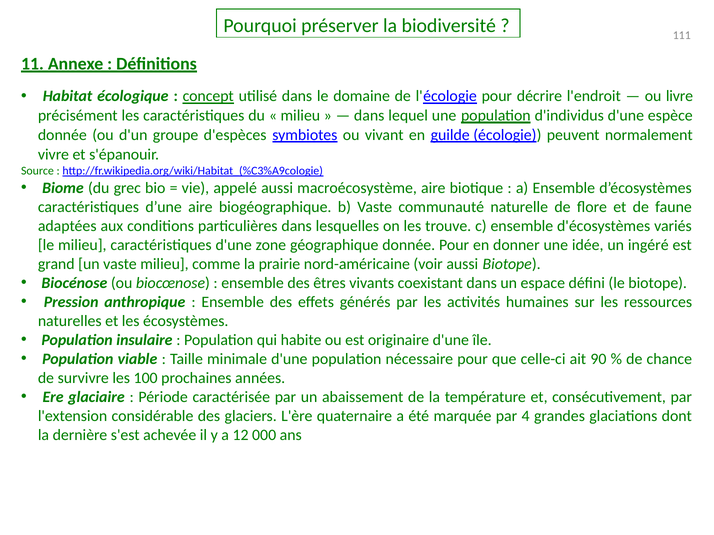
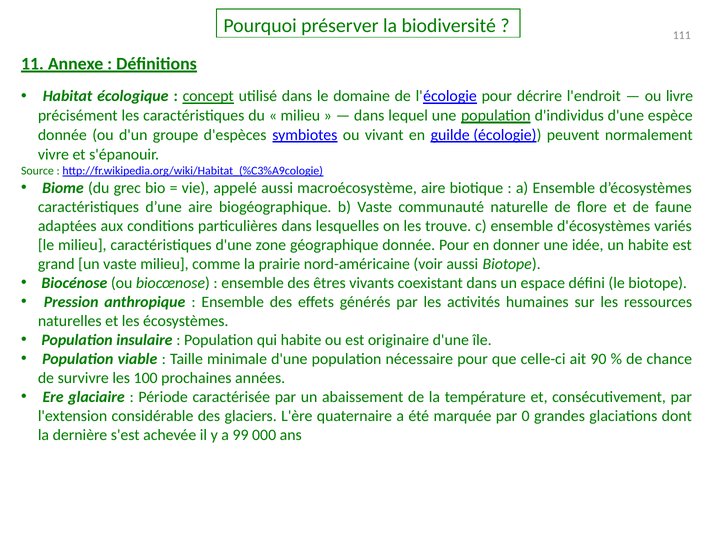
un ingéré: ingéré -> habite (648, 245)
4: 4 -> 0 (526, 416)
12: 12 -> 99 (241, 435)
